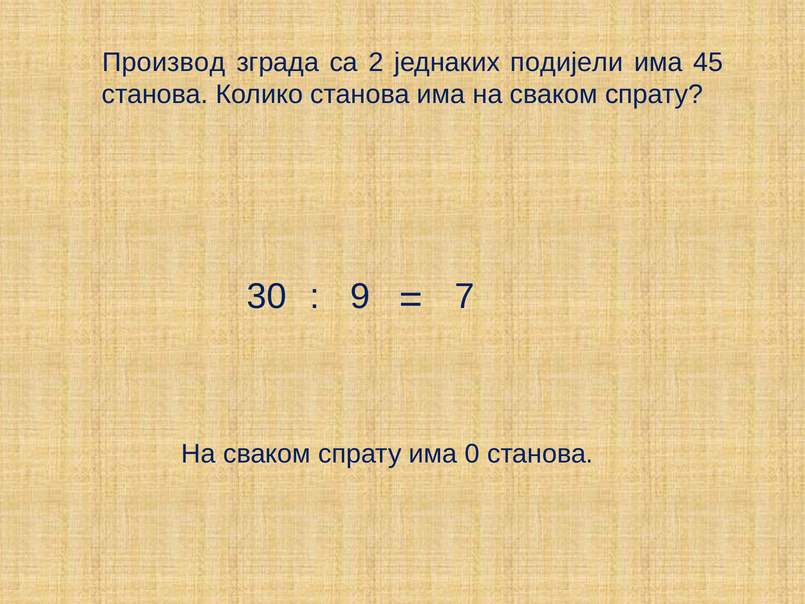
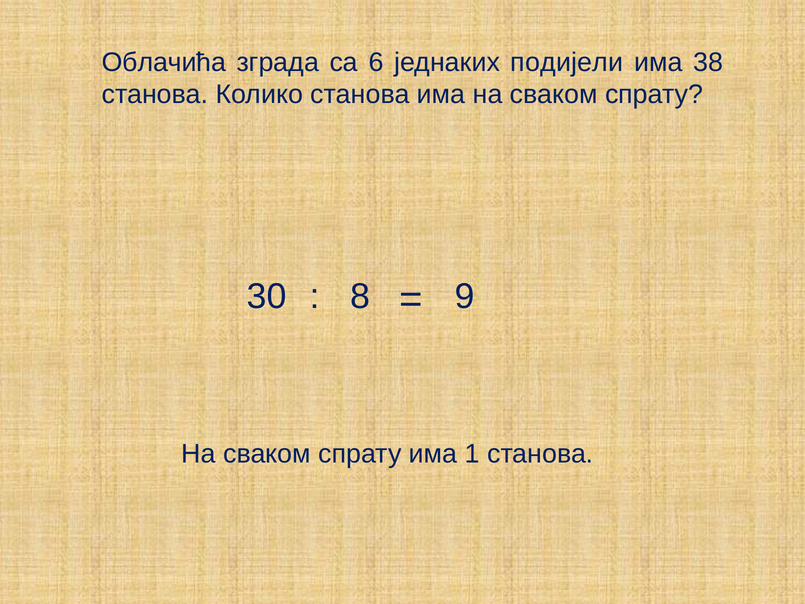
Производ: Производ -> Облачића (164, 62)
2: 2 -> 6 (376, 62)
45: 45 -> 38 (708, 62)
9: 9 -> 8 (360, 296)
7: 7 -> 9 (465, 296)
0: 0 -> 1 (472, 454)
